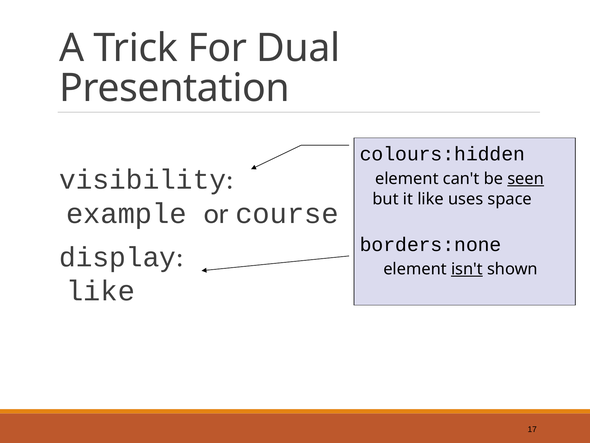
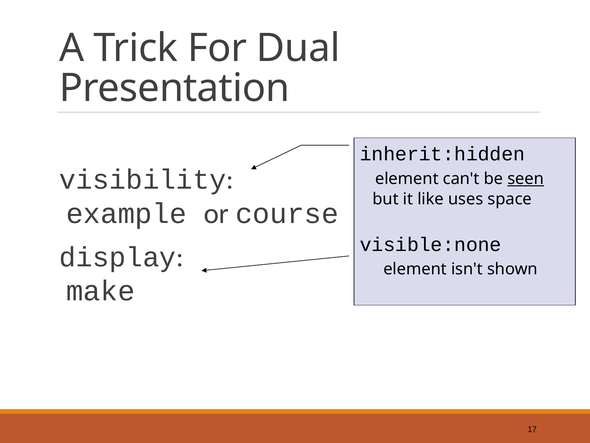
colours:hidden: colours:hidden -> inherit:hidden (442, 154)
borders:none: borders:none -> visible:none (431, 244)
isn't underline: present -> none (467, 269)
like: like -> make (101, 291)
